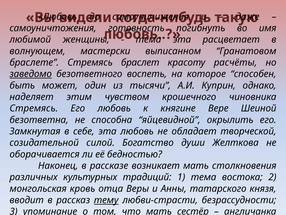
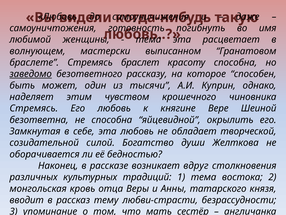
красоту расчёты: расчёты -> способна (235, 62)
воспеть: воспеть -> рассказу (147, 74)
возникает мать: мать -> вдруг (196, 165)
тему underline: present -> none (106, 200)
